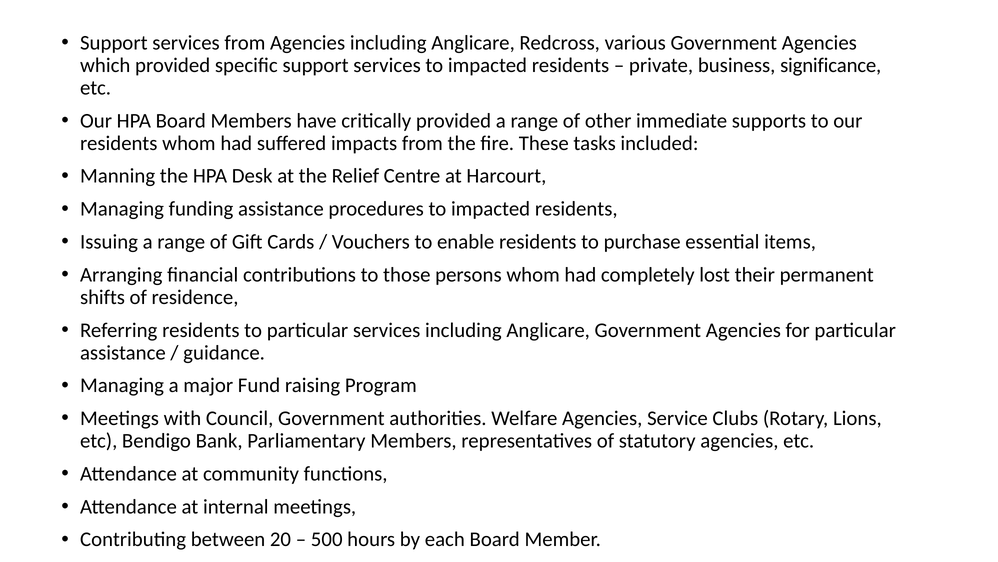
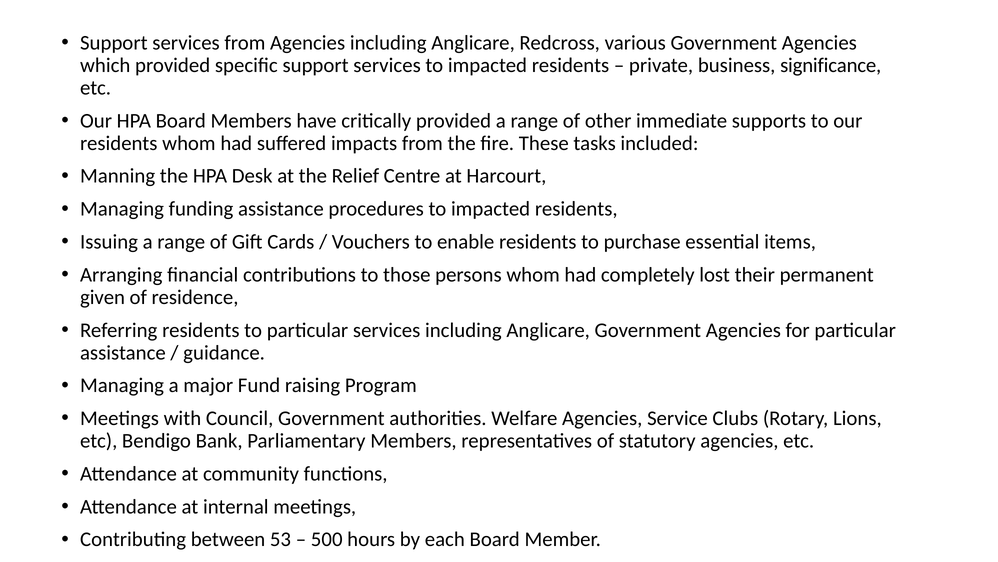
shifts: shifts -> given (103, 297)
20: 20 -> 53 (280, 539)
